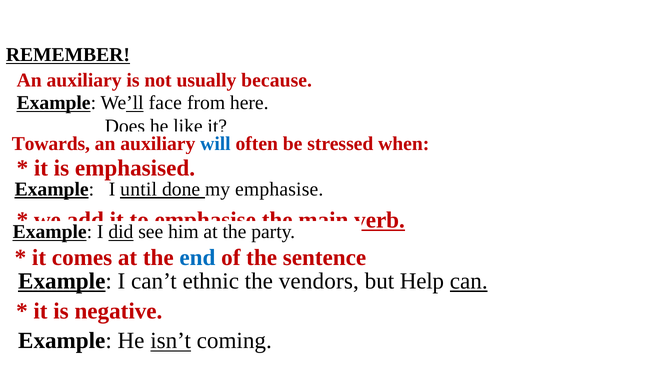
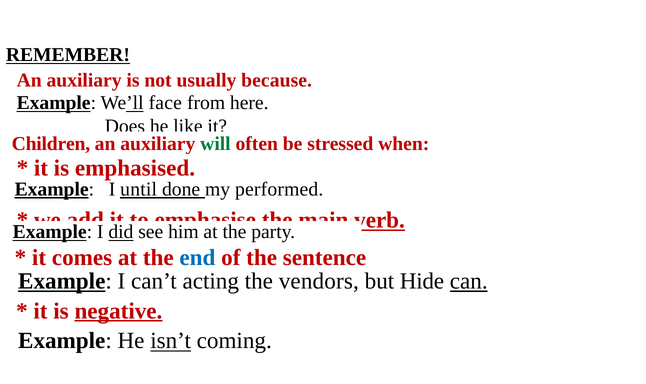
Towards: Towards -> Children (51, 144)
will colour: blue -> green (215, 144)
my emphasise: emphasise -> performed (279, 189)
ethnic: ethnic -> acting (211, 281)
Help: Help -> Hide (422, 281)
negative underline: none -> present (118, 311)
